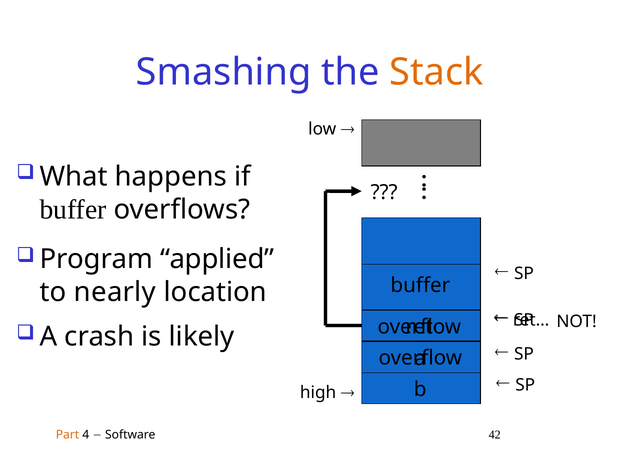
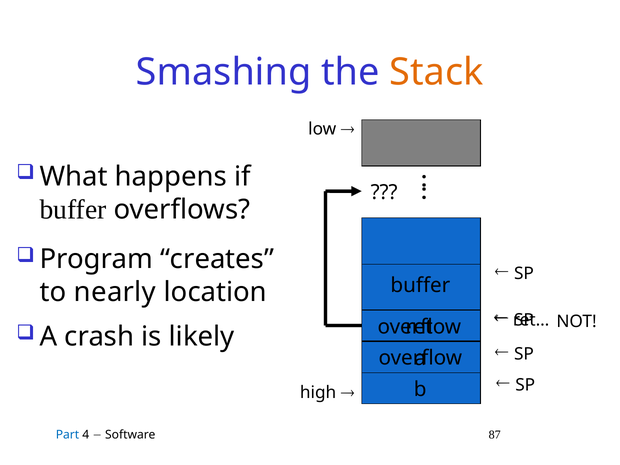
applied: applied -> creates (217, 259)
Part colour: orange -> blue (67, 435)
42: 42 -> 87 (495, 435)
